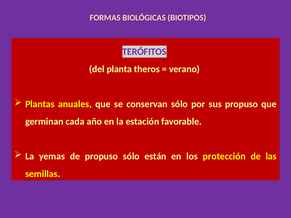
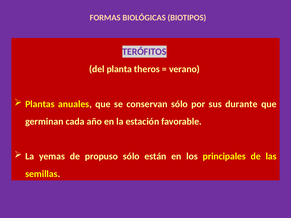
sus propuso: propuso -> durante (241, 104)
protección: protección -> principales (224, 157)
